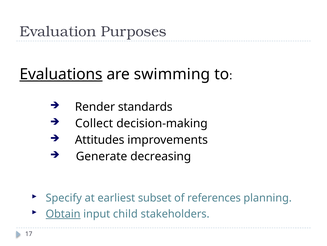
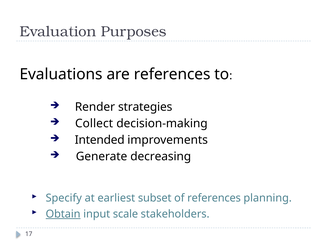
Evaluations underline: present -> none (61, 74)
are swimming: swimming -> references (172, 74)
standards: standards -> strategies (145, 107)
Attitudes: Attitudes -> Intended (100, 140)
child: child -> scale (125, 213)
